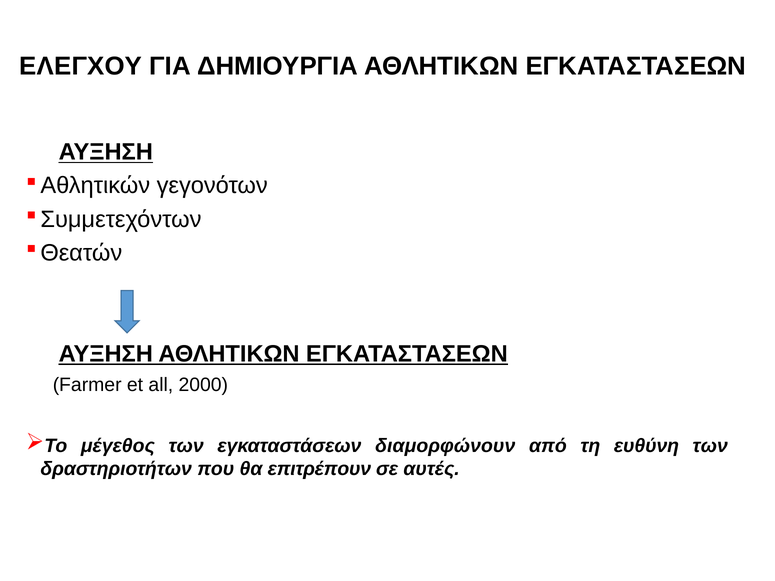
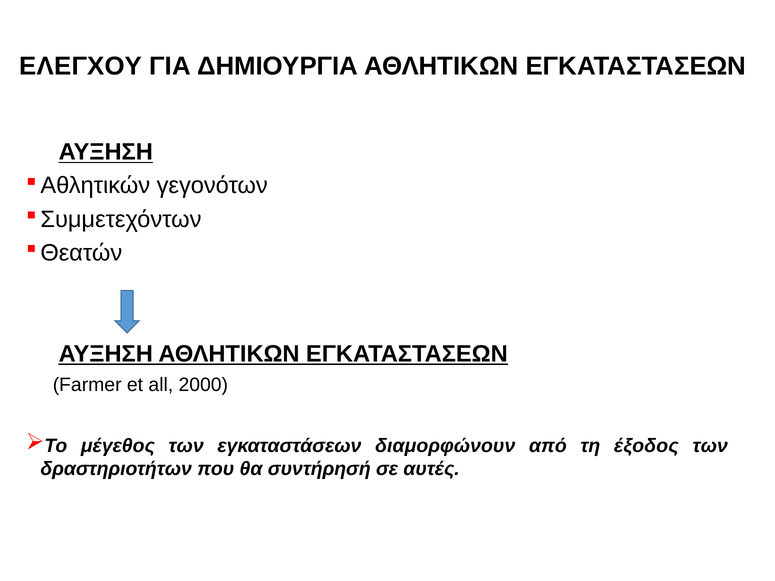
ευθύνη: ευθύνη -> έξοδος (646, 446)
επιτρέπουν: επιτρέπουν -> συντήρησή (319, 469)
